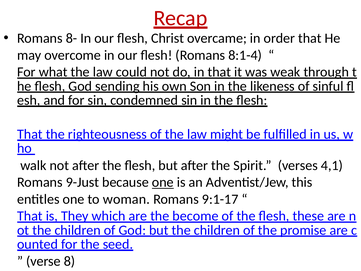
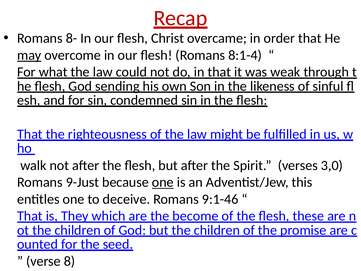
may underline: none -> present (29, 55)
4,1: 4,1 -> 3,0 (332, 165)
woman: woman -> deceive (126, 199)
9:1-17: 9:1-17 -> 9:1-46 (220, 199)
